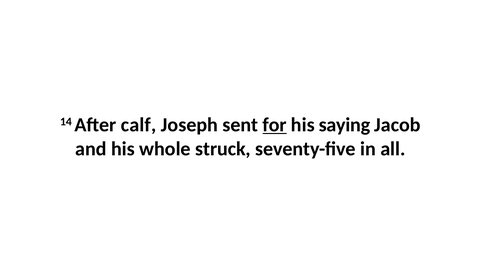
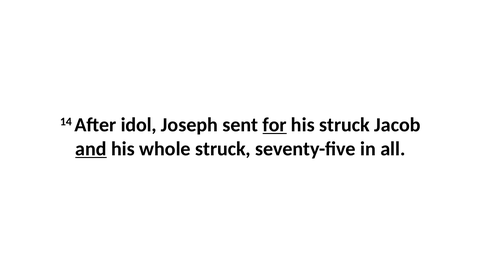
calf: calf -> idol (139, 125)
his saying: saying -> struck (344, 125)
and underline: none -> present (91, 149)
